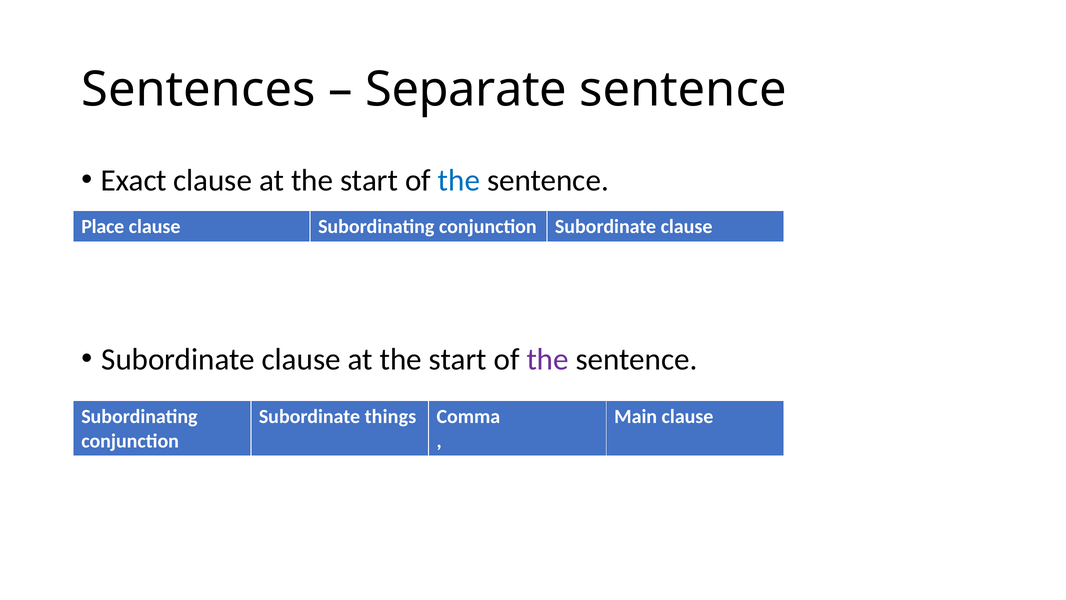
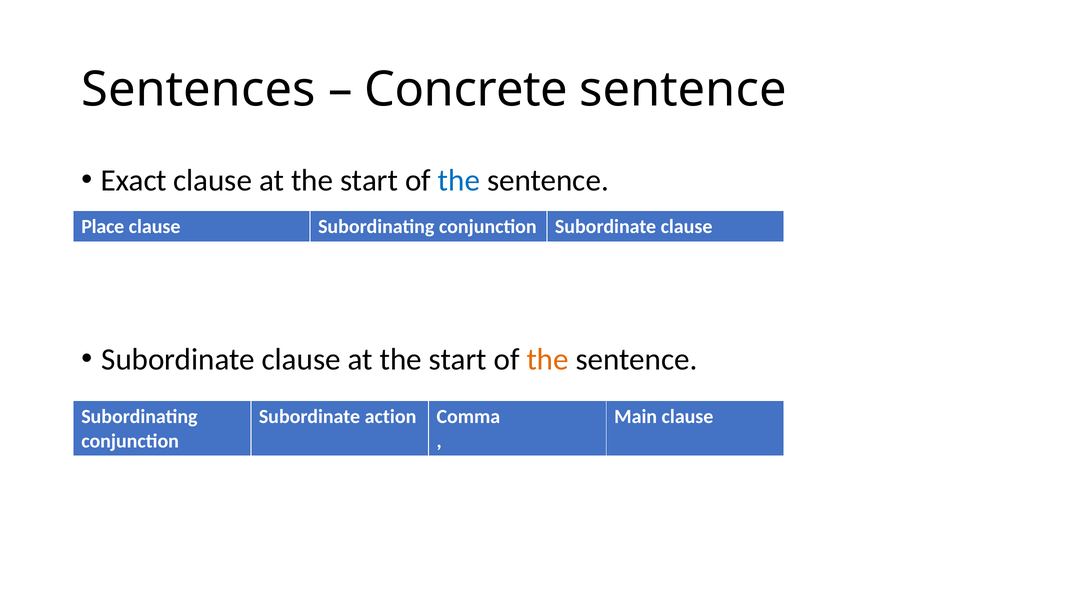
Separate: Separate -> Concrete (466, 90)
the colour: purple -> orange (548, 359)
things: things -> action (391, 417)
